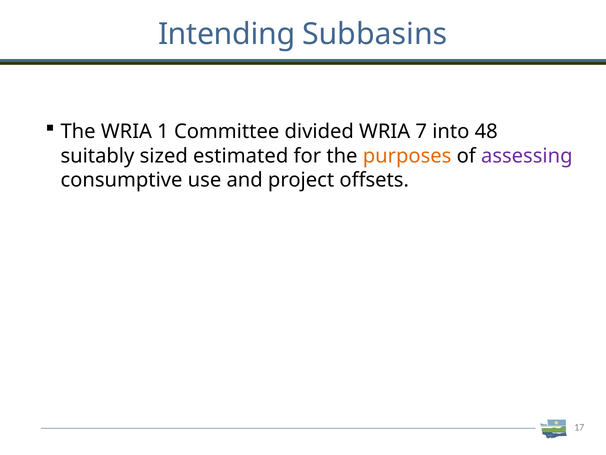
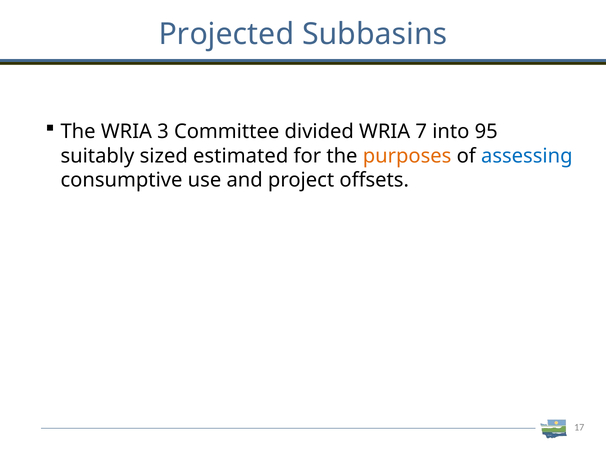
Intending: Intending -> Projected (226, 34)
1: 1 -> 3 (163, 132)
48: 48 -> 95 (486, 132)
assessing colour: purple -> blue (527, 156)
